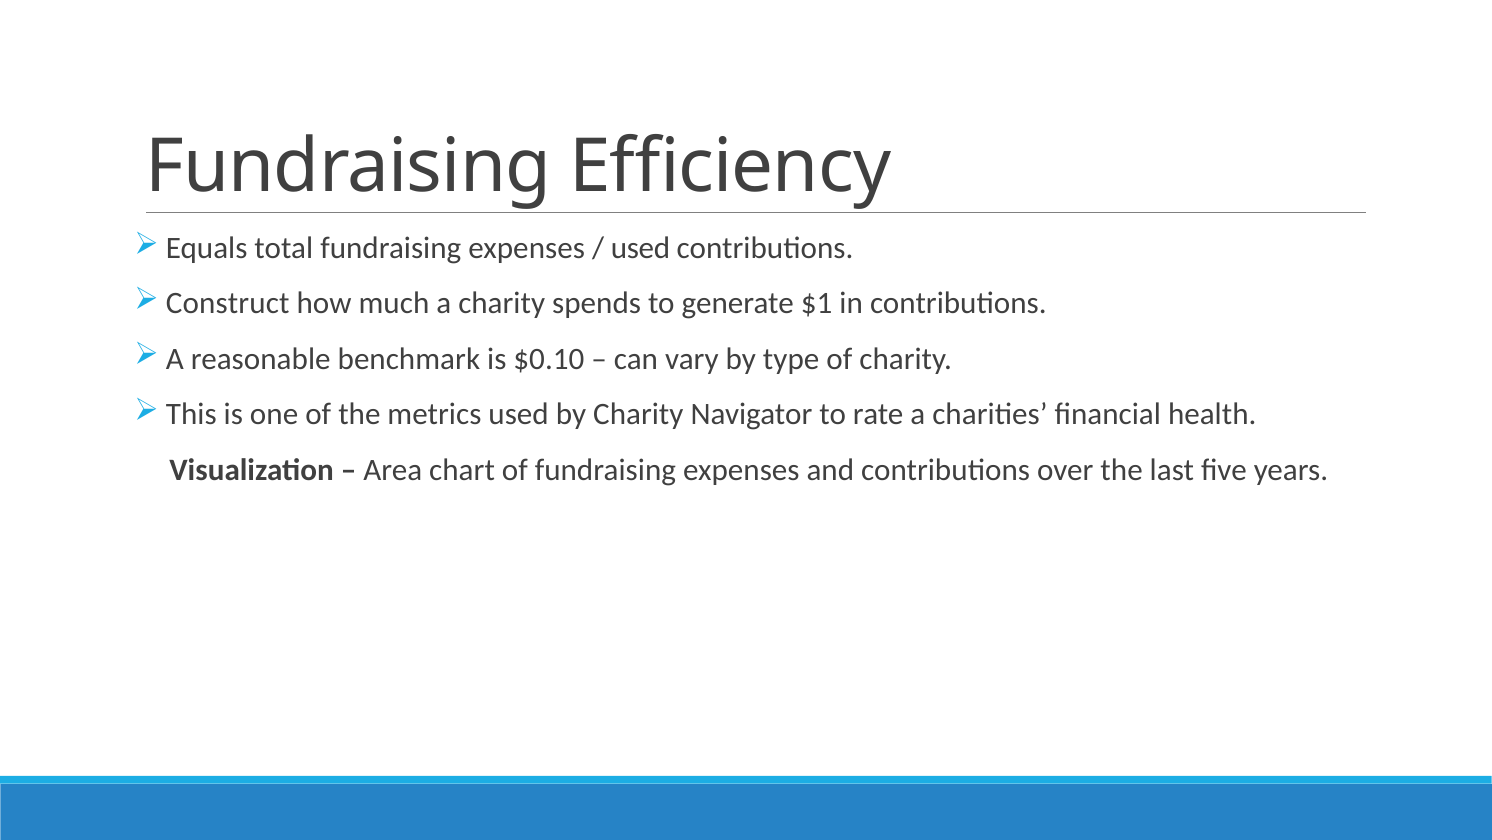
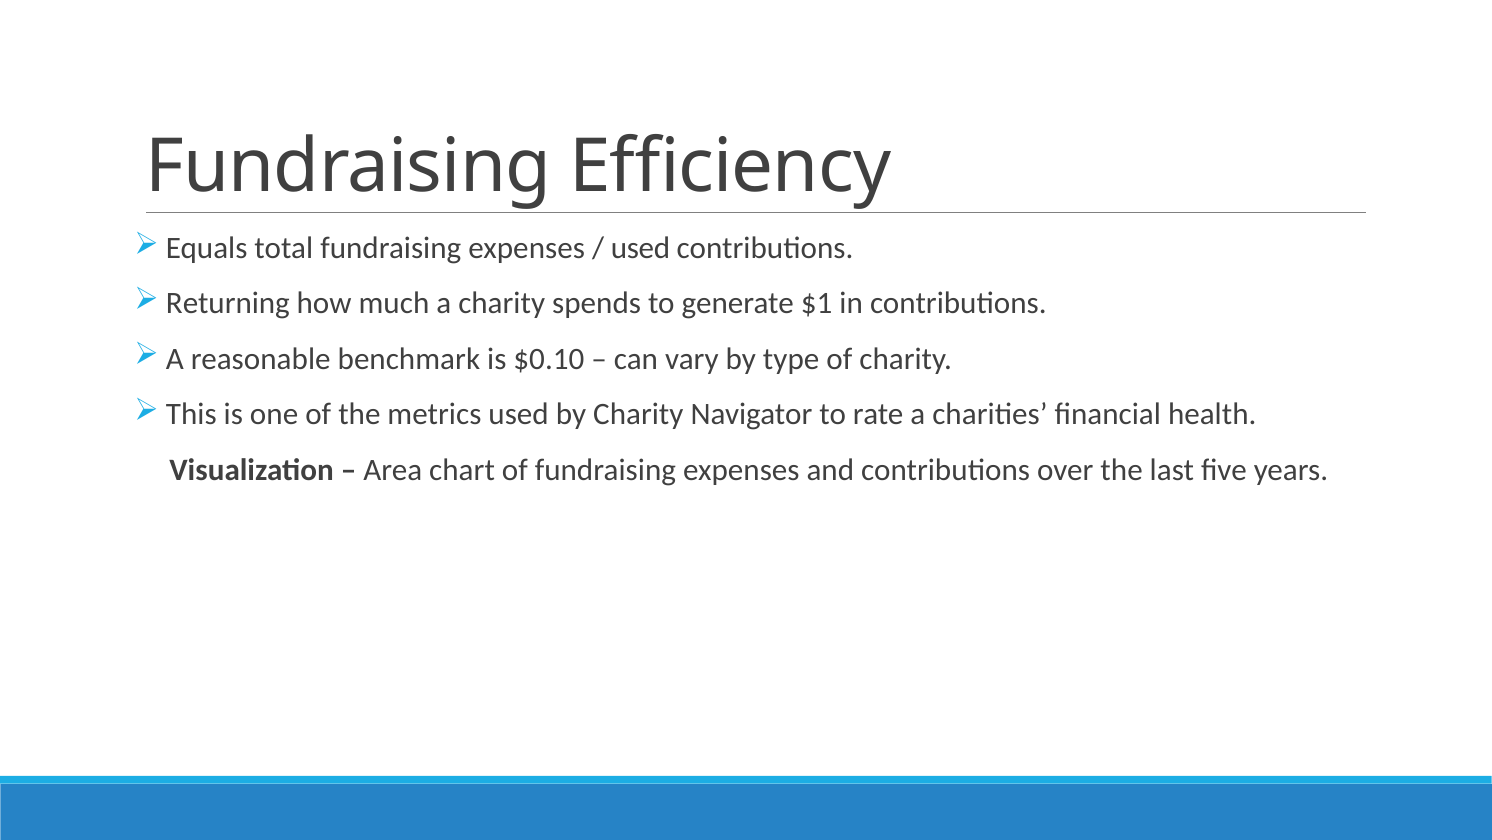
Construct: Construct -> Returning (228, 303)
